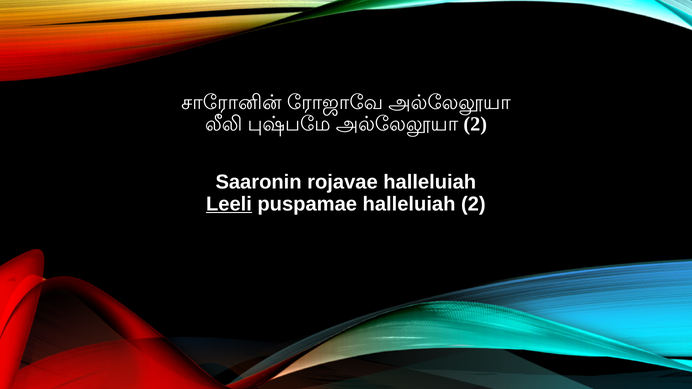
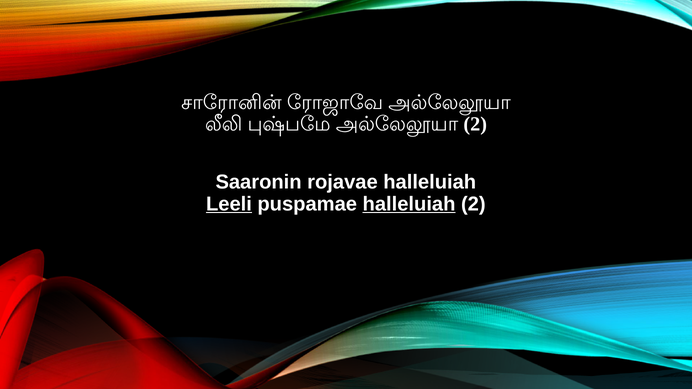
halleluiah underline: none -> present (409, 204)
